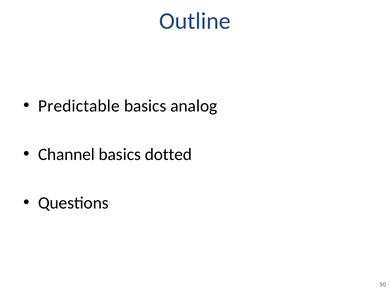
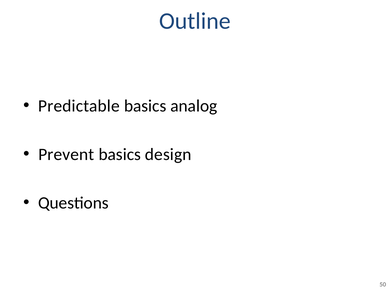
Channel: Channel -> Prevent (66, 155)
dotted: dotted -> design (168, 155)
